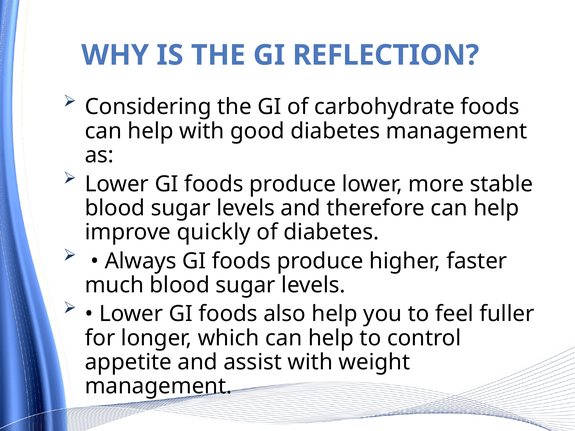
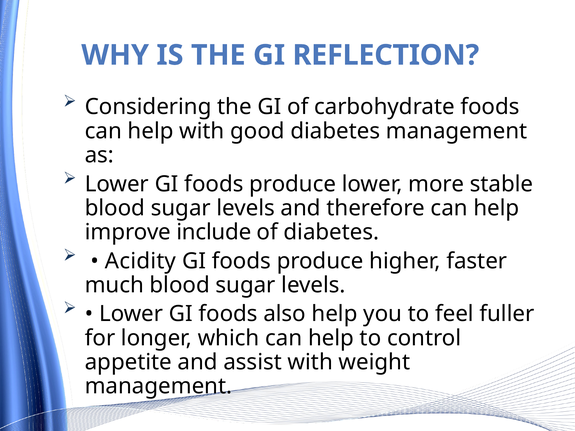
quickly: quickly -> include (214, 232)
Always: Always -> Acidity (140, 261)
